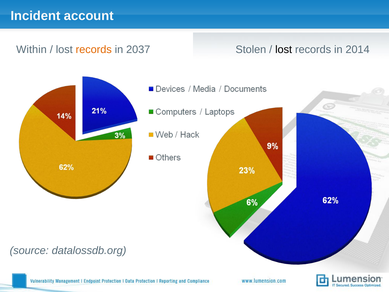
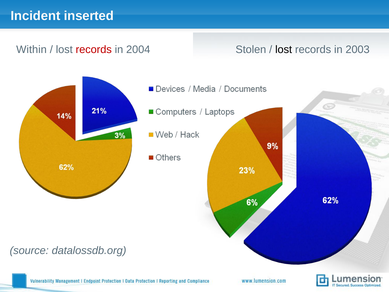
account: account -> inserted (89, 16)
records colour: orange -> red (94, 49)
2037: 2037 -> 2004 (138, 49)
2014: 2014 -> 2003 (358, 49)
